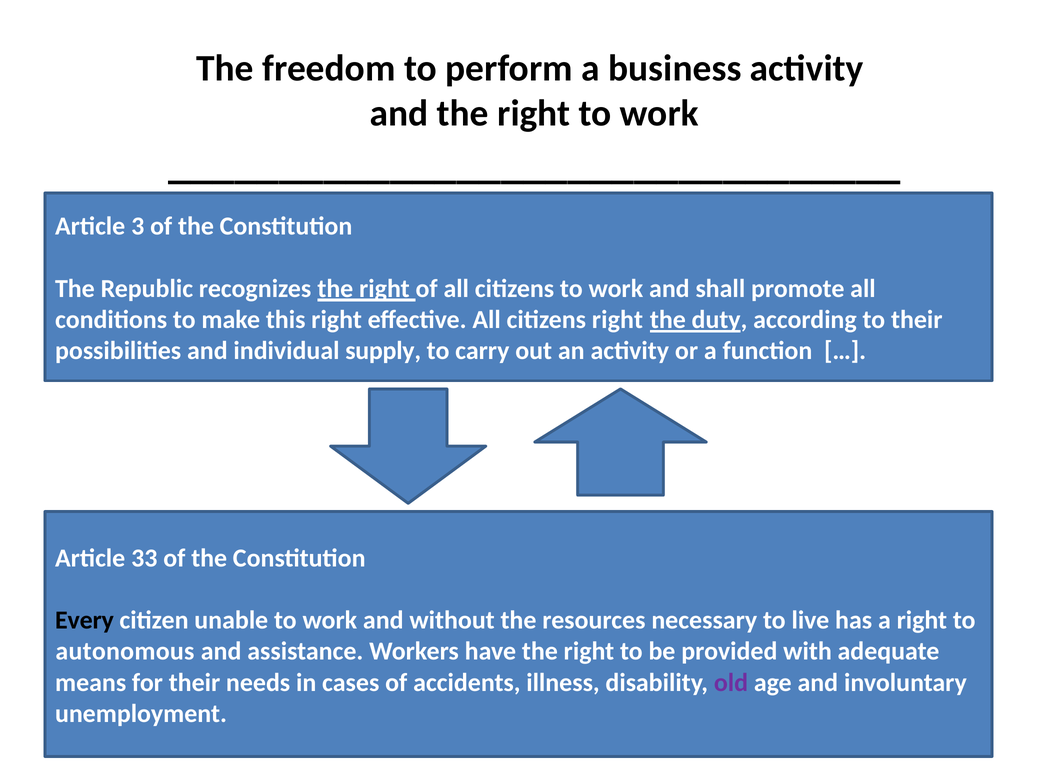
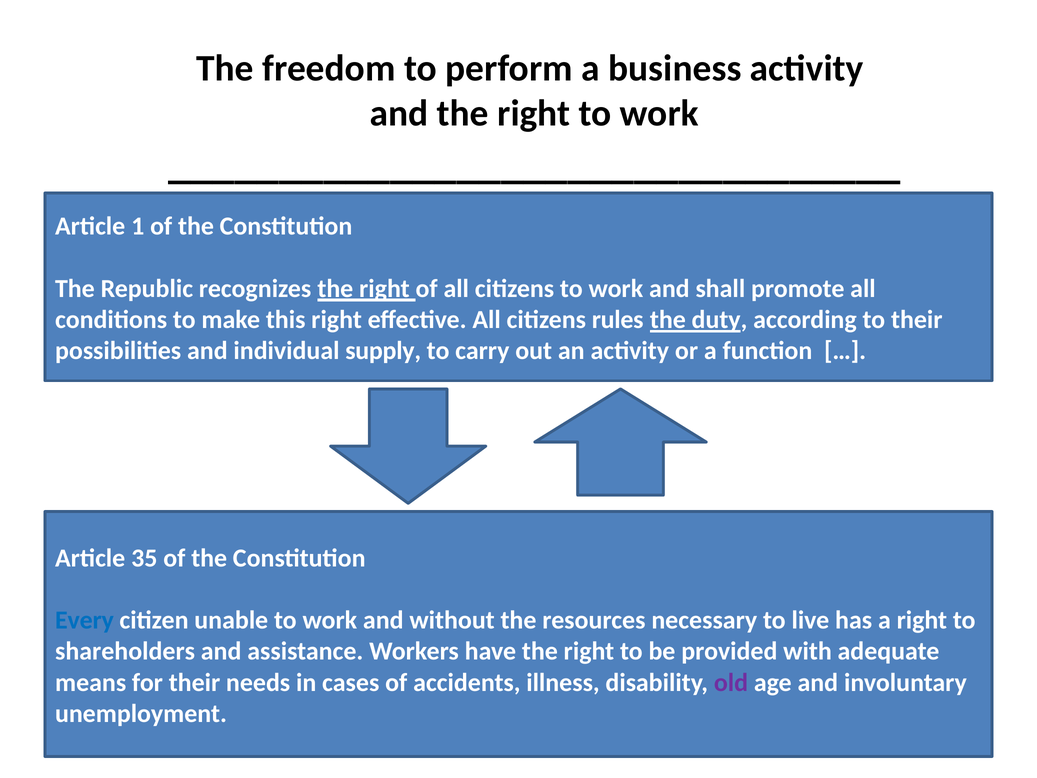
3: 3 -> 1 (138, 226)
citizens right: right -> rules (618, 320)
33: 33 -> 35 (144, 558)
Every colour: black -> blue (84, 620)
autonomous: autonomous -> shareholders (125, 651)
